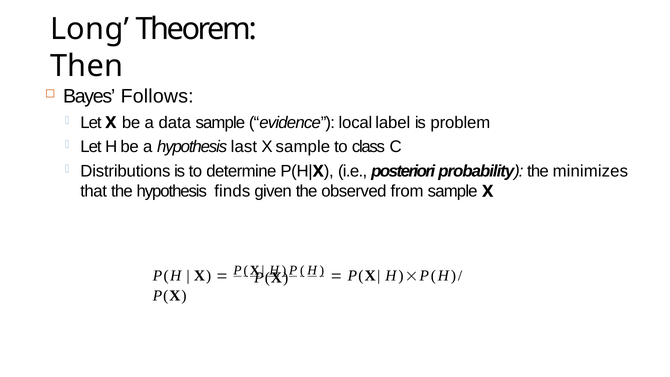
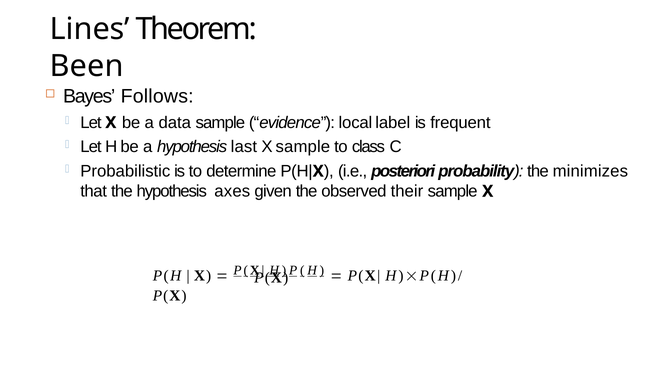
Long: Long -> Lines (90, 29)
Then: Then -> Been (87, 66)
problem: problem -> frequent (460, 123)
Distributions: Distributions -> Probabilistic (125, 171)
finds: finds -> axes (232, 191)
from: from -> their (407, 191)
